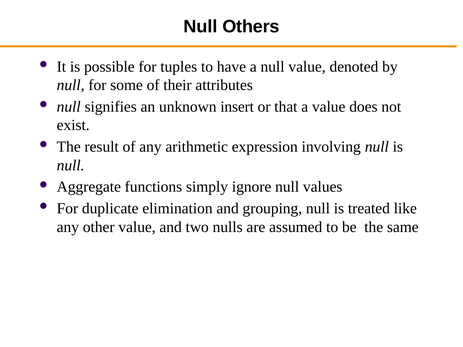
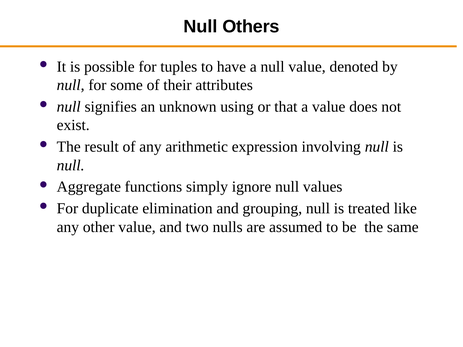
insert: insert -> using (237, 107)
